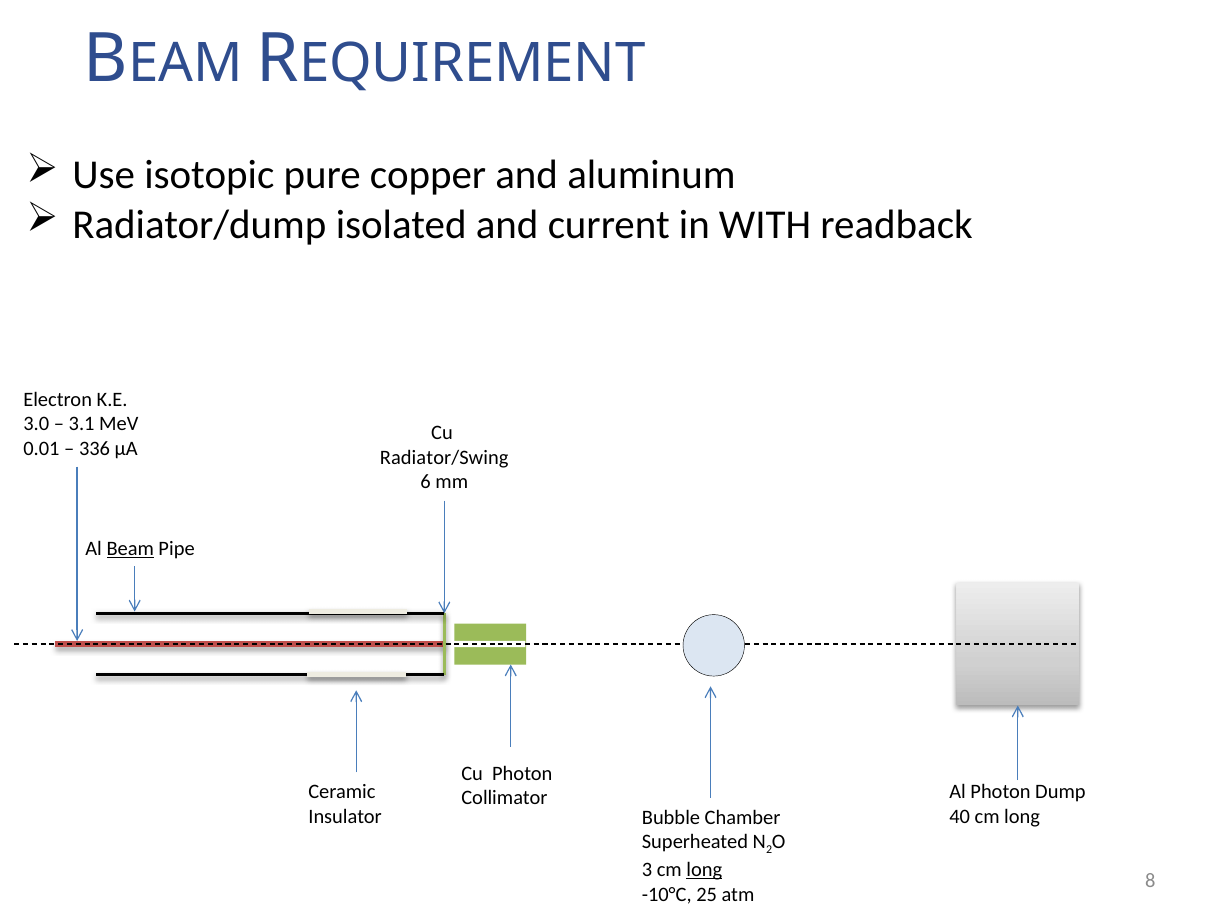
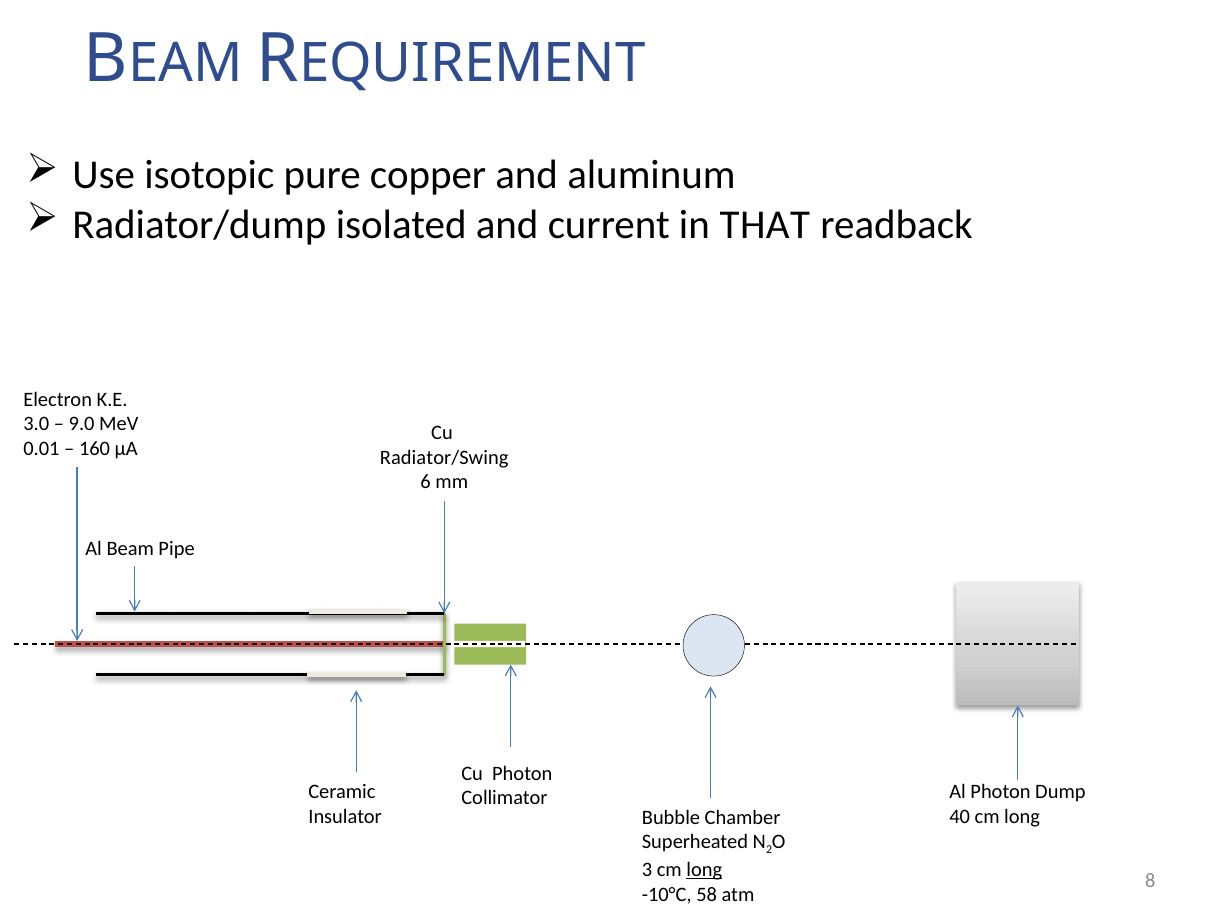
WITH: WITH -> THAT (765, 224)
3.1: 3.1 -> 9.0 (82, 424)
336: 336 -> 160 (95, 448)
Beam underline: present -> none (130, 548)
25: 25 -> 58 (707, 894)
